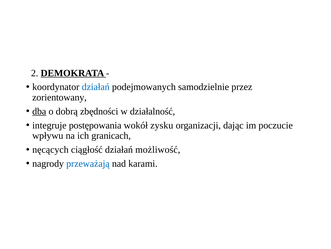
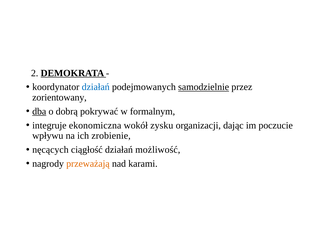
samodzielnie underline: none -> present (204, 87)
zbędności: zbędności -> pokrywać (99, 111)
działalność: działalność -> formalnym (152, 111)
postępowania: postępowania -> ekonomiczna (95, 125)
granicach: granicach -> zrobienie (111, 135)
przeważają colour: blue -> orange (88, 163)
